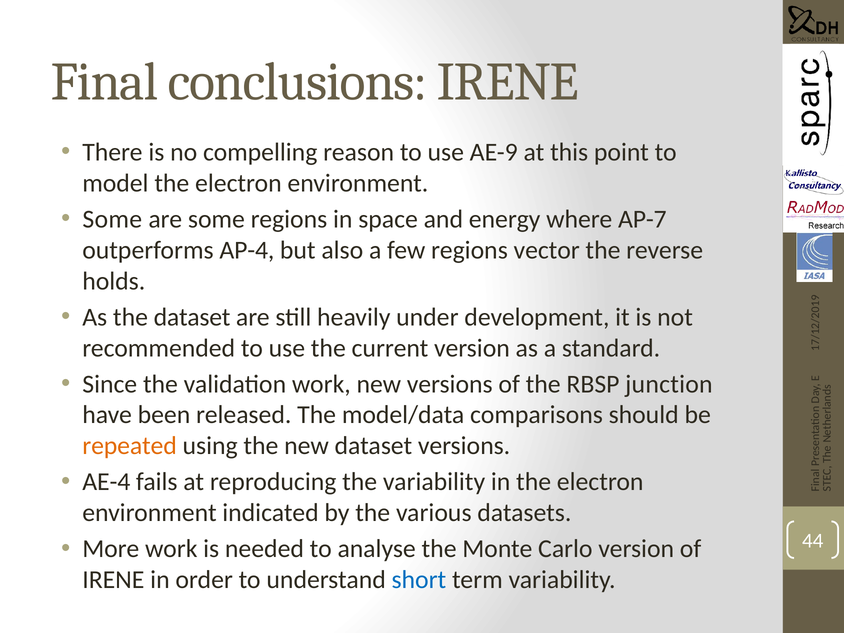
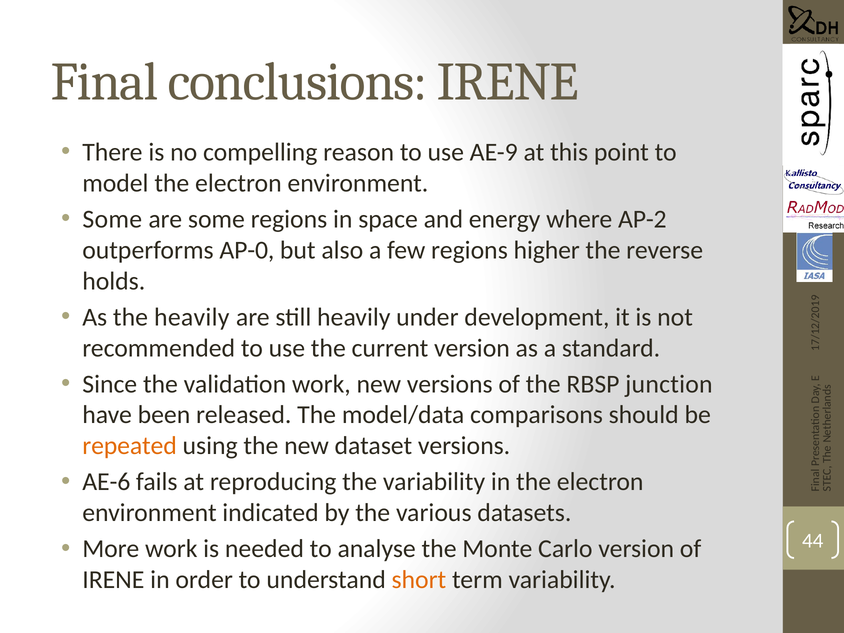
AP-7: AP-7 -> AP-2 (642, 219)
AP-4: AP-4 -> AP-0 (247, 250)
vector: vector -> higher (547, 250)
the dataset: dataset -> heavily (192, 317)
AE-4: AE-4 -> AE-6 (106, 482)
short colour: blue -> orange (419, 580)
